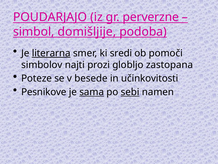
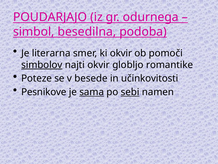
perverzne: perverzne -> odurnega (151, 17)
domišljije: domišljije -> besedilna (87, 32)
literarna underline: present -> none (51, 53)
ki sredi: sredi -> okvir (121, 53)
simbolov underline: none -> present (42, 65)
najti prozi: prozi -> okvir (99, 65)
zastopana: zastopana -> romantike (170, 65)
